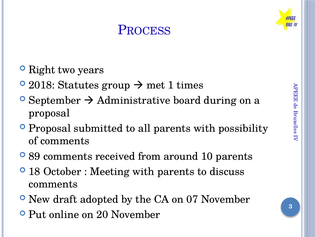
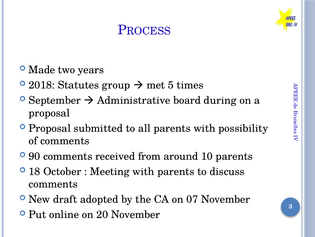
Right: Right -> Made (42, 70)
1: 1 -> 5 (171, 85)
89: 89 -> 90 (34, 156)
